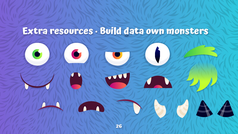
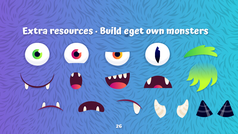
data: data -> eget (134, 31)
